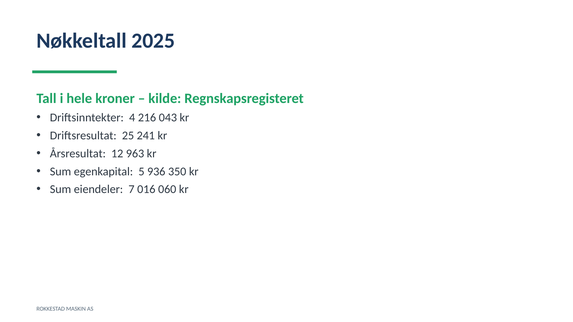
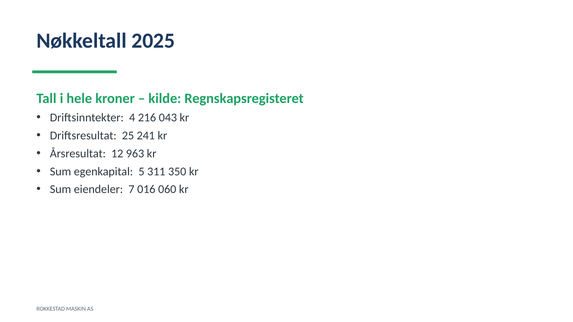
936: 936 -> 311 (156, 172)
